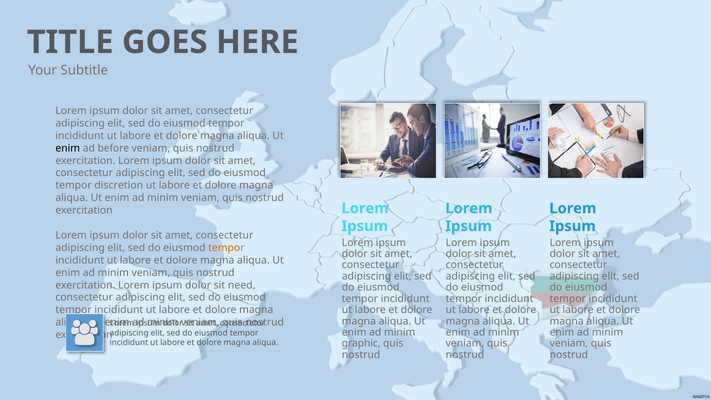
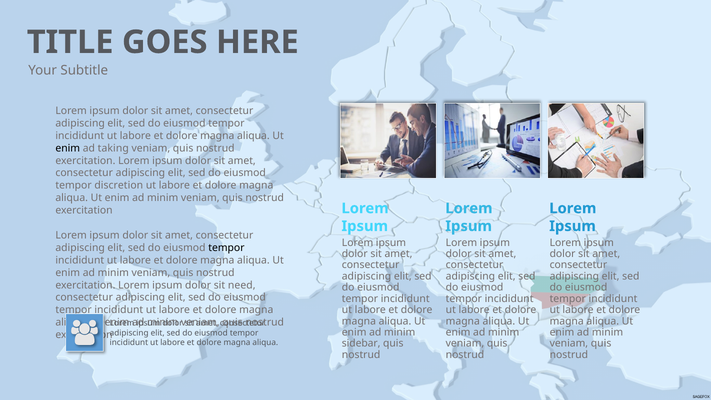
before: before -> taking (113, 148)
tempor colour: orange -> black (226, 248)
graphic: graphic -> sidebar (361, 343)
